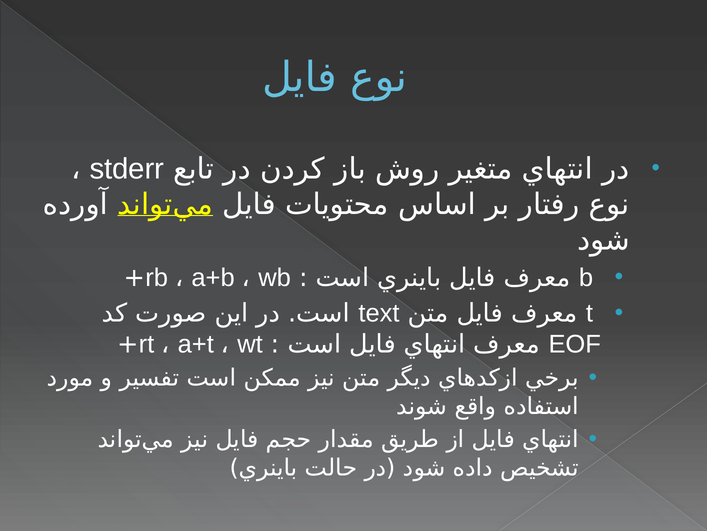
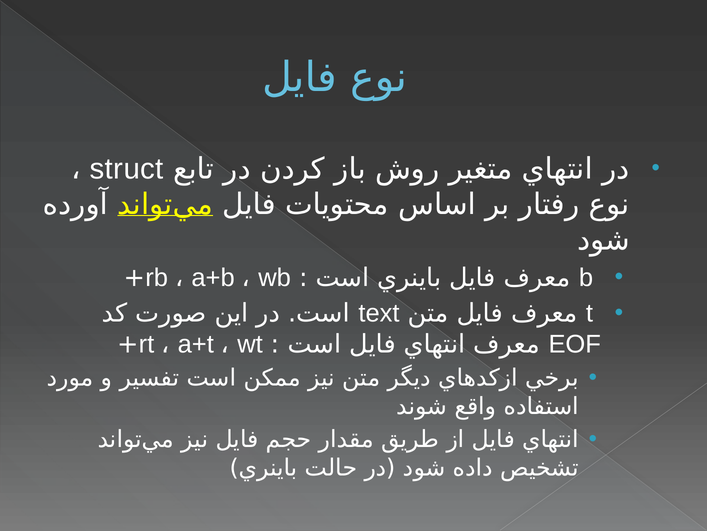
stderr: stderr -> struct (127, 169)
